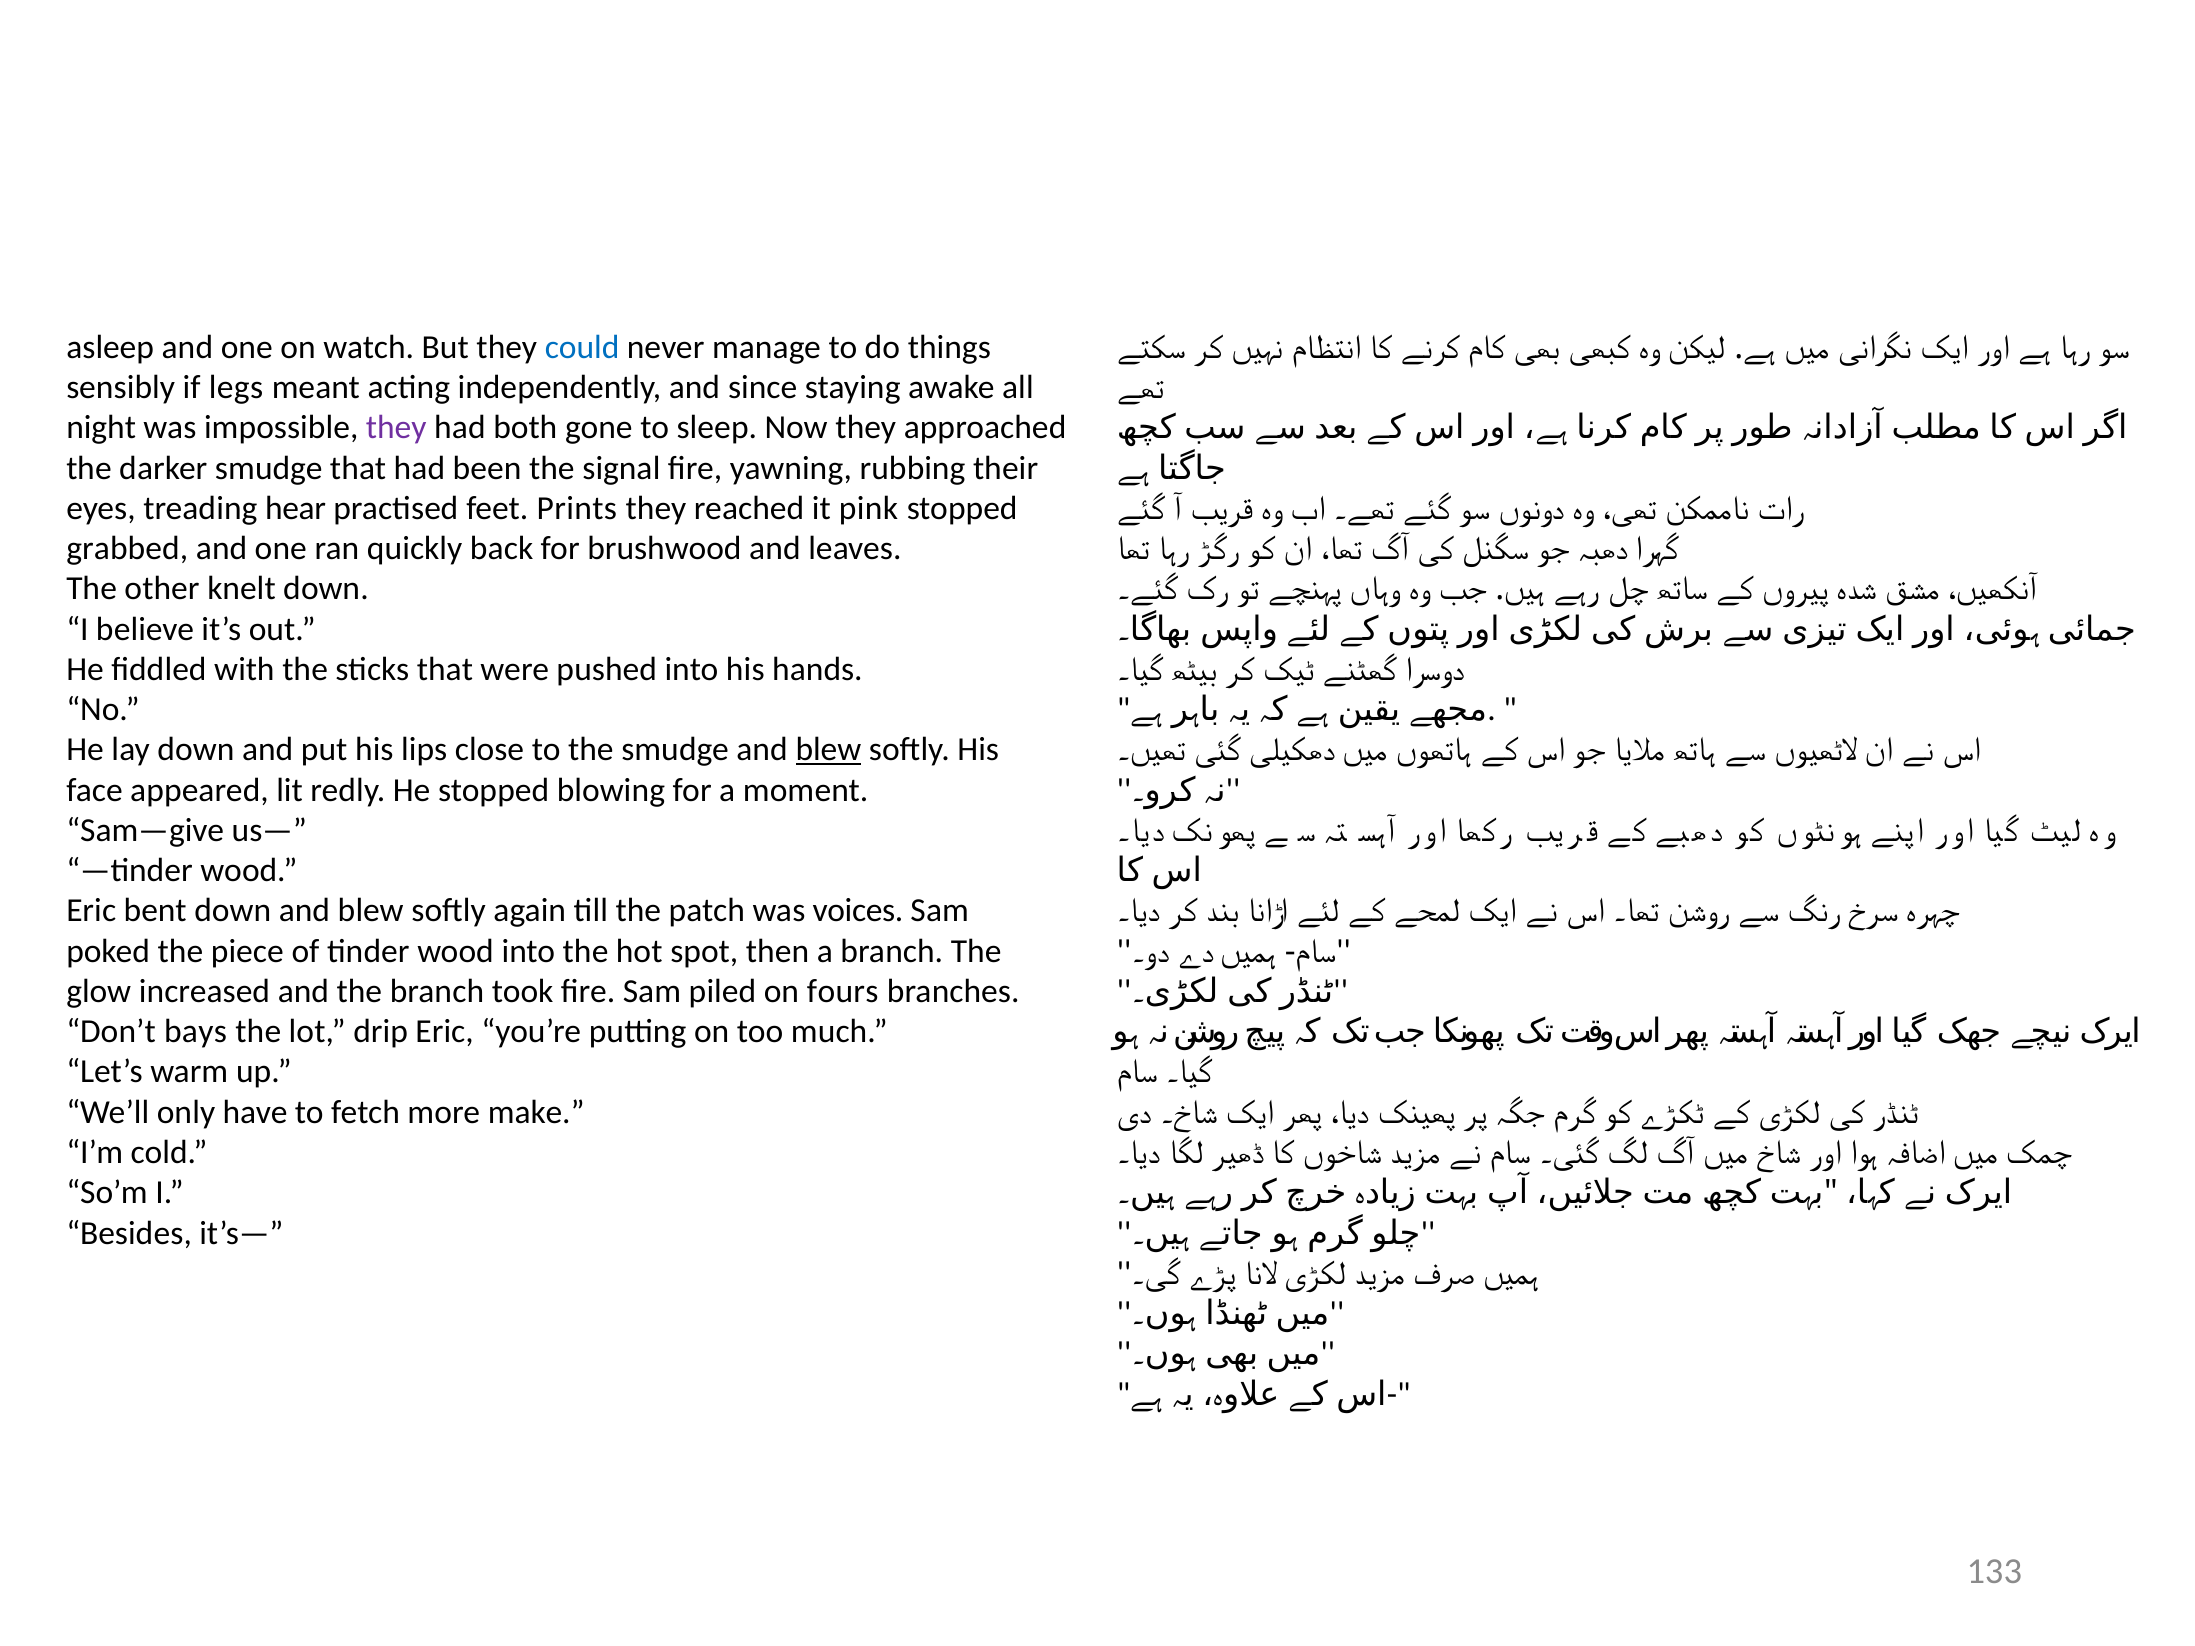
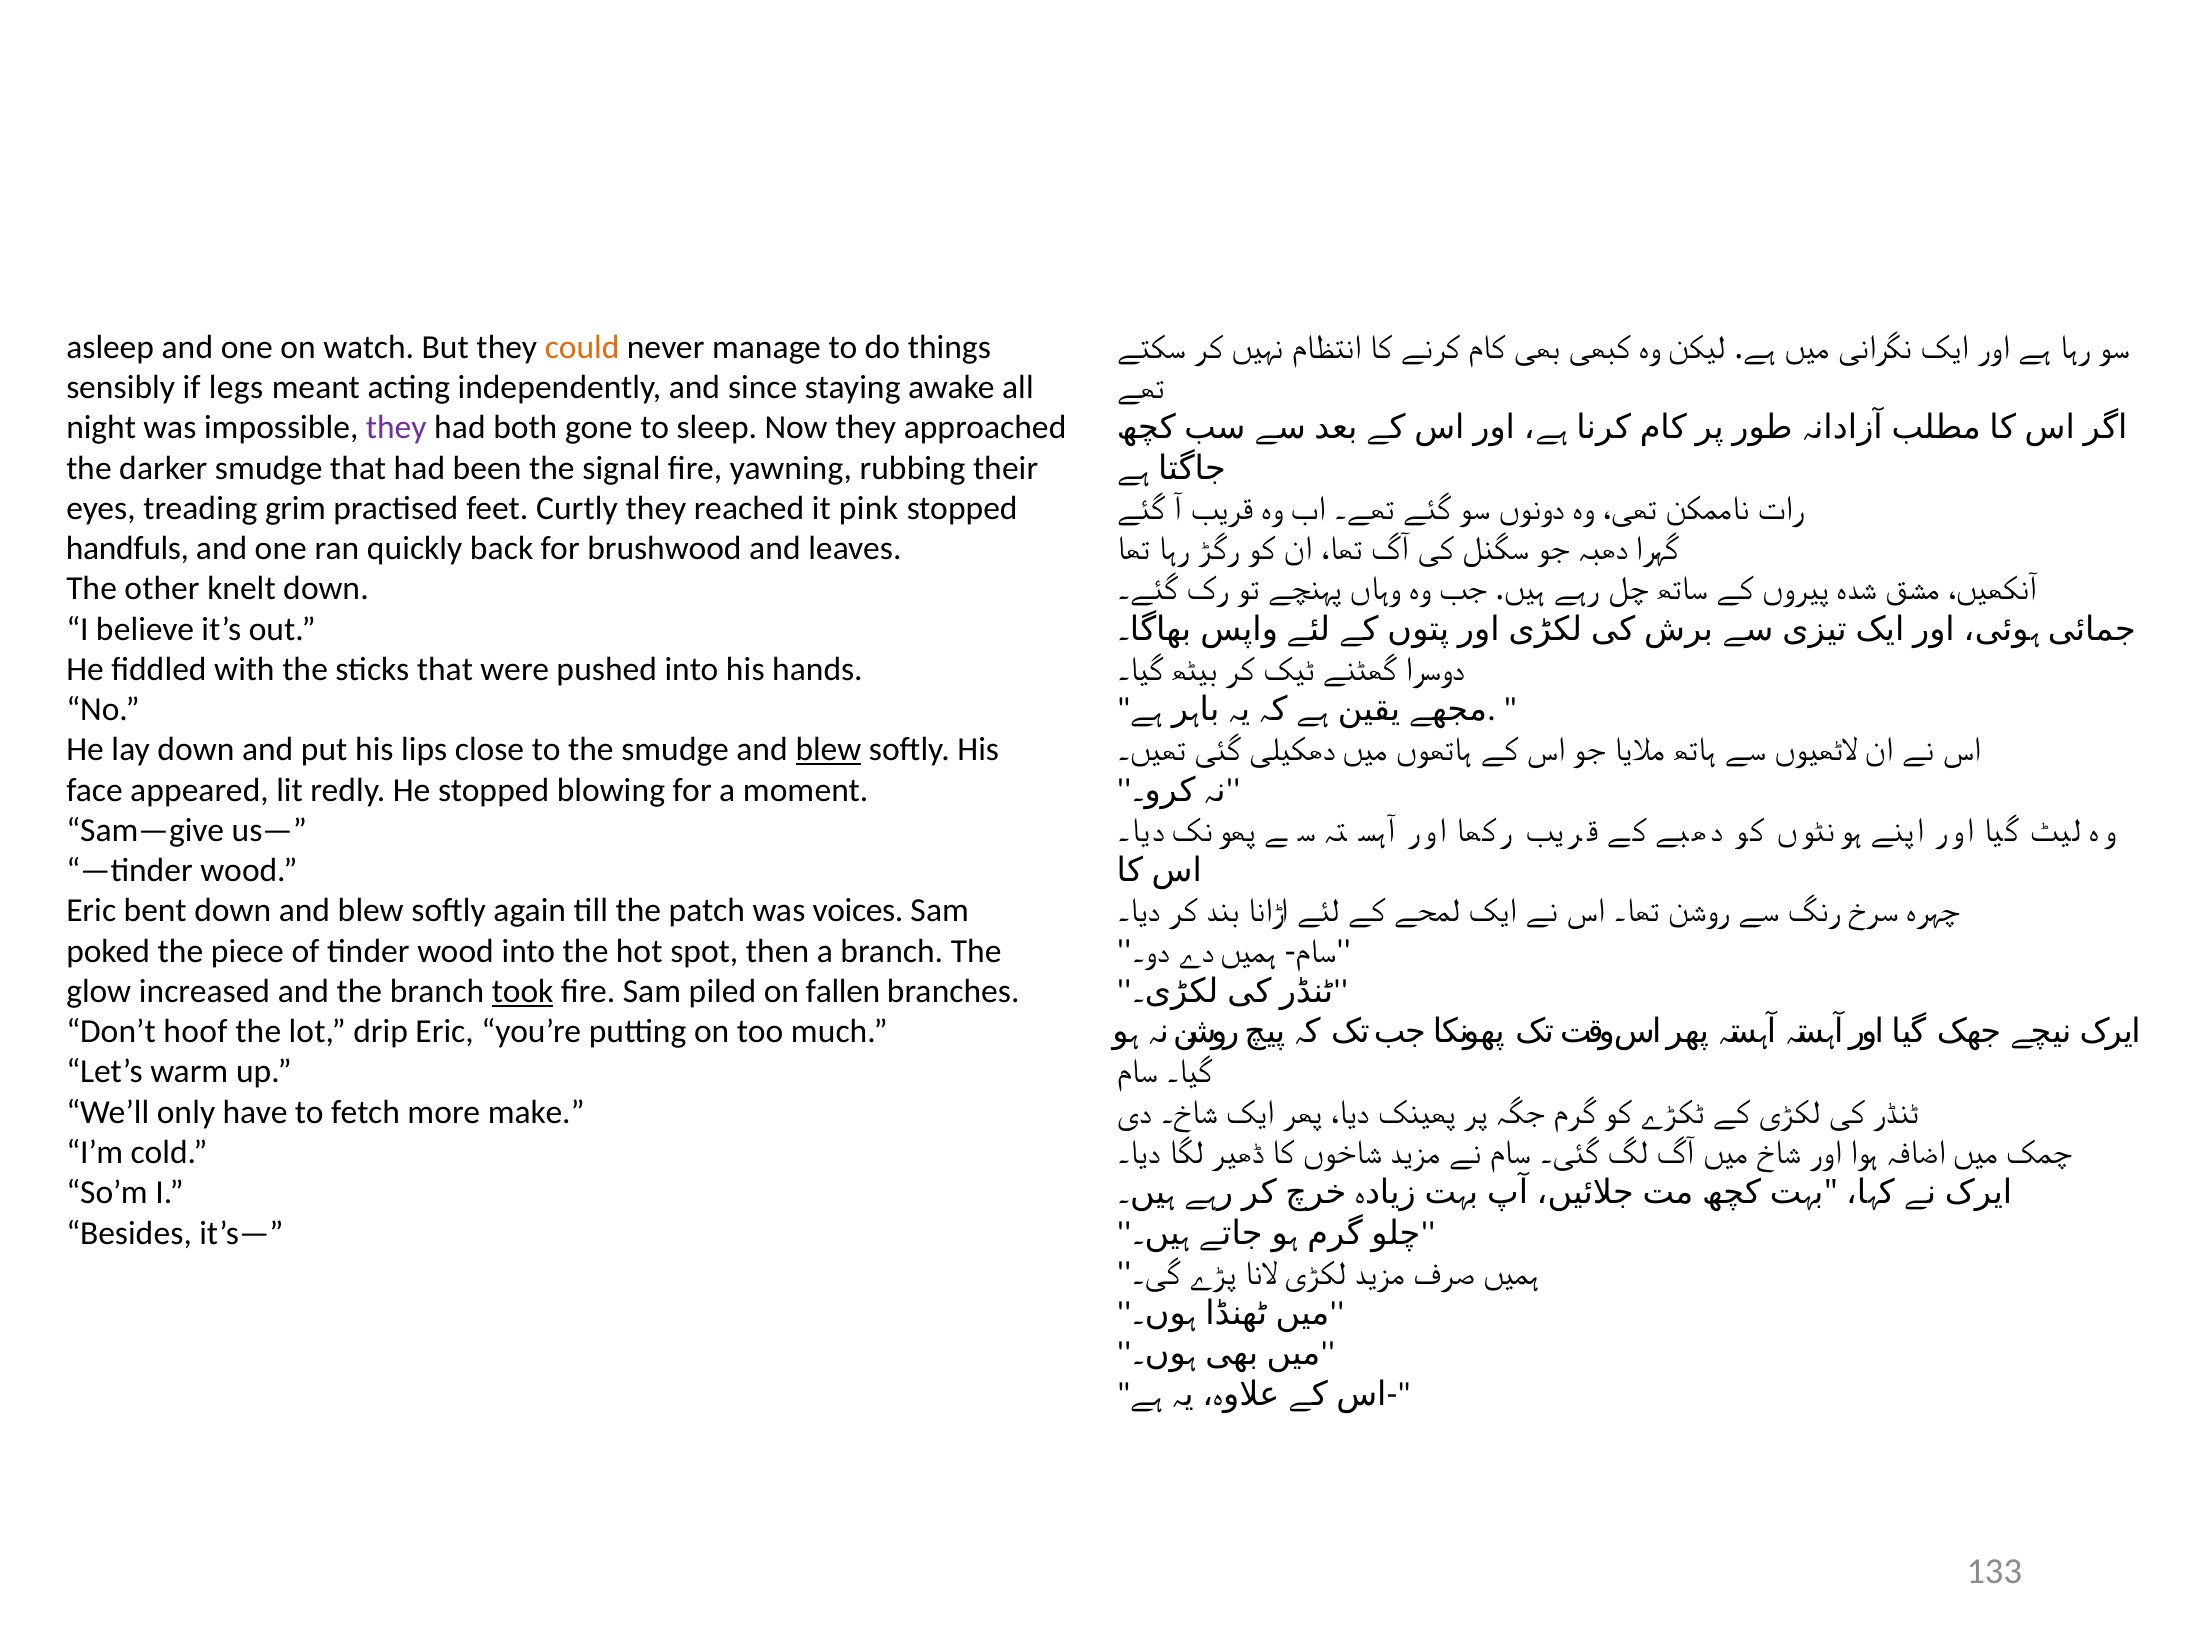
could colour: blue -> orange (582, 347)
hear: hear -> grim (295, 508)
Prints: Prints -> Curtly (577, 508)
grabbed: grabbed -> handfuls (127, 549)
took underline: none -> present (523, 992)
fours: fours -> fallen (843, 992)
bays: bays -> hoof (195, 1032)
